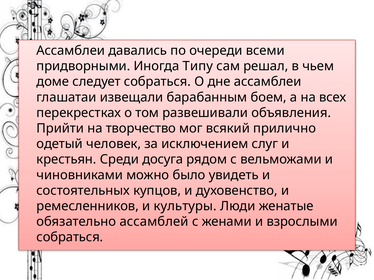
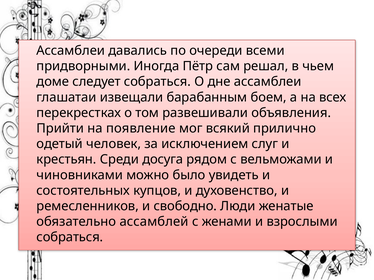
Типу: Типу -> Пётр (198, 66)
творчество: творчество -> появление (141, 129)
культуры: культуры -> свободно (185, 206)
